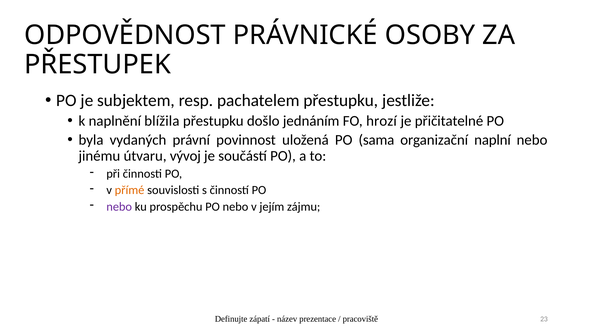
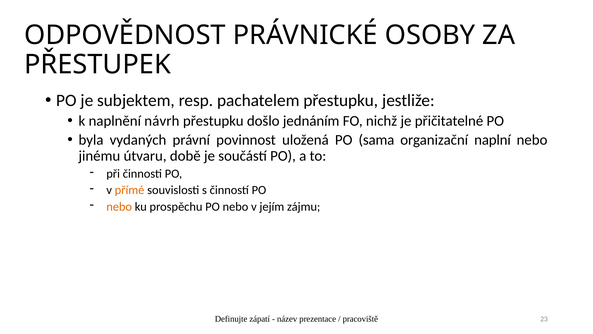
blížila: blížila -> návrh (162, 121)
hrozí: hrozí -> nichž (382, 121)
vývoj: vývoj -> době (185, 156)
nebo colour: purple -> orange (119, 206)
